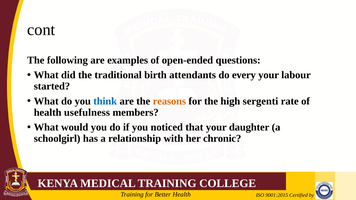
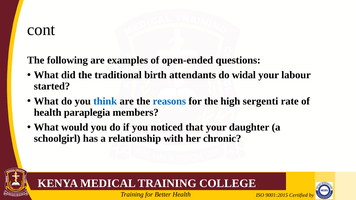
every: every -> widal (244, 75)
reasons colour: orange -> blue (169, 101)
usefulness: usefulness -> paraplegia (87, 112)
